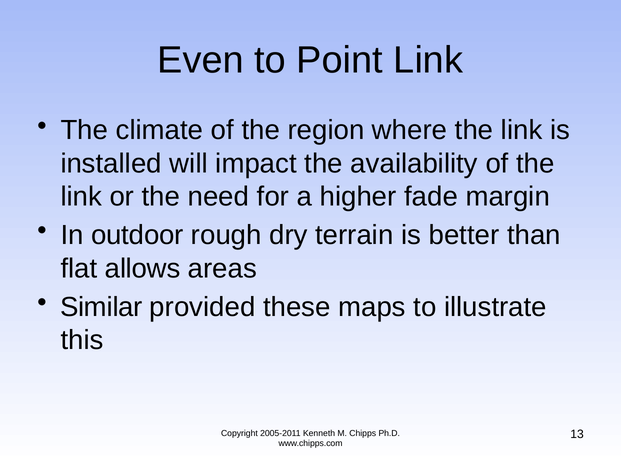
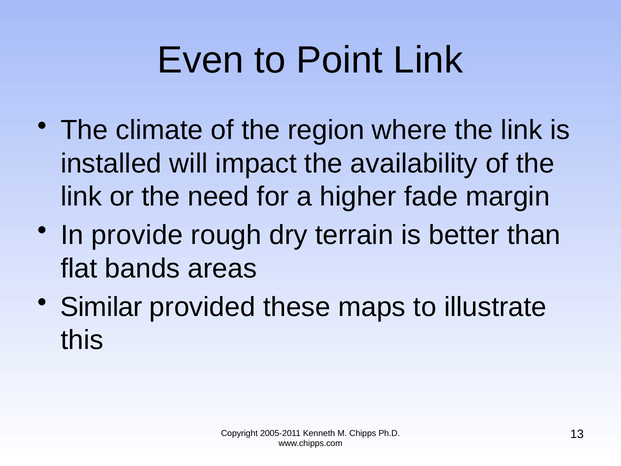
outdoor: outdoor -> provide (137, 235)
allows: allows -> bands (143, 268)
